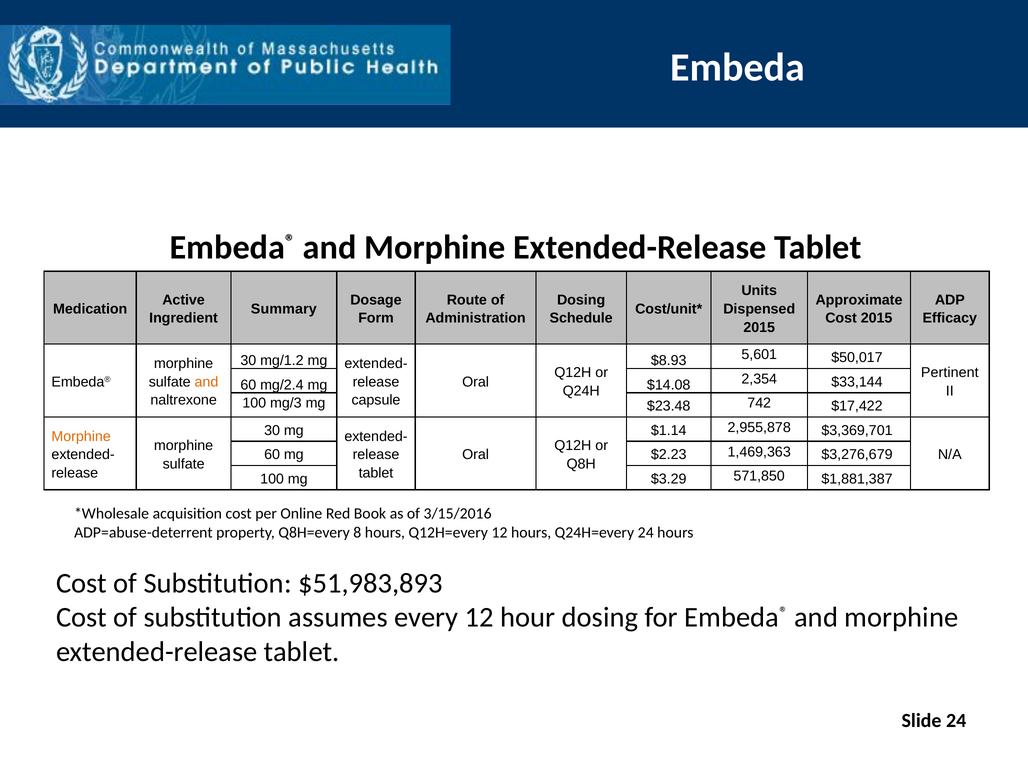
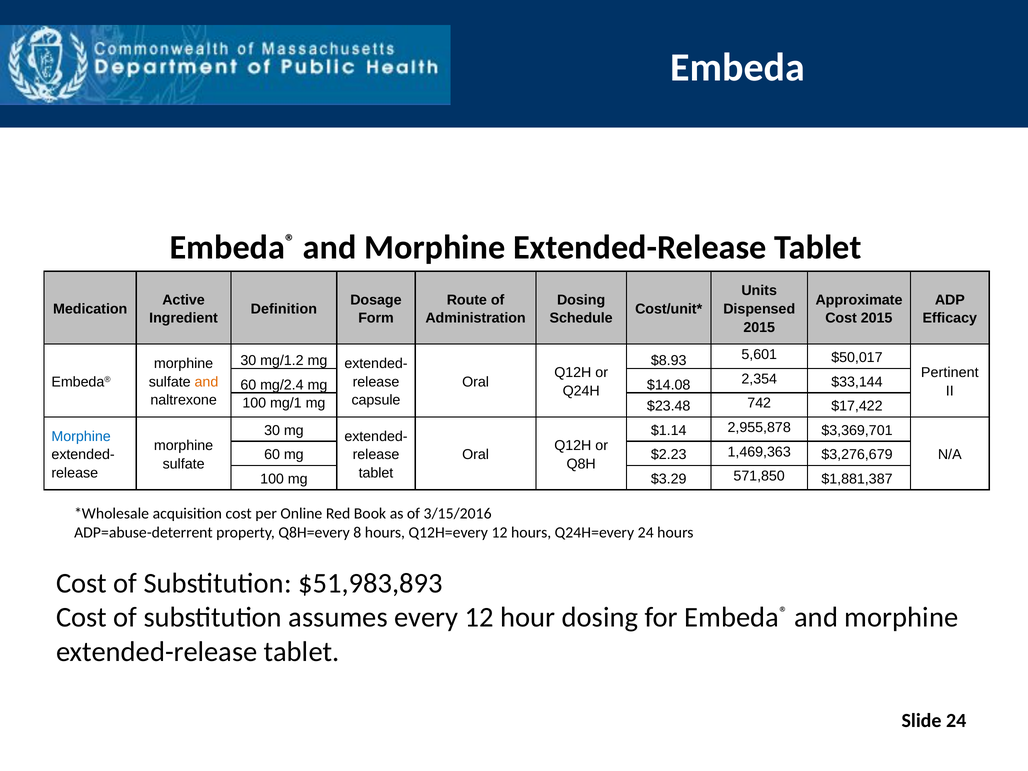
Summary: Summary -> Definition (284, 309)
mg/3: mg/3 -> mg/1 (286, 403)
Morphine colour: orange -> blue (81, 436)
